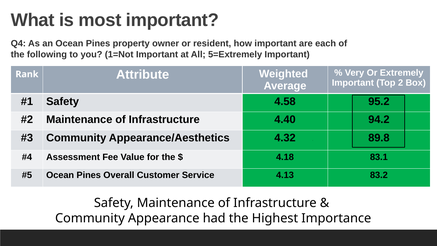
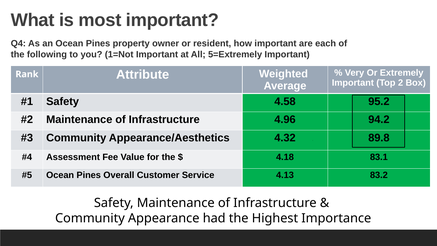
4.40: 4.40 -> 4.96 (285, 120)
